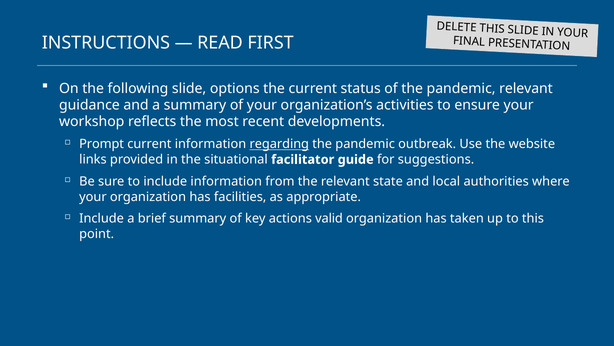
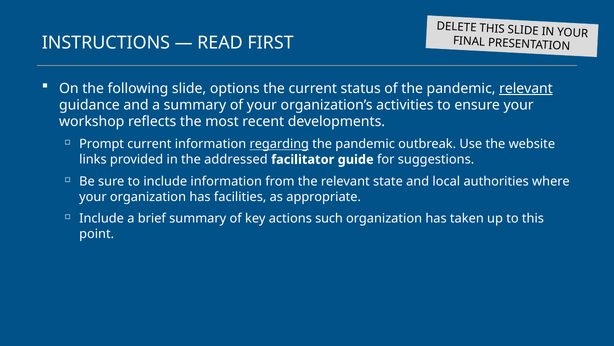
relevant underline: none -> present (526, 88)
situational: situational -> addressed (236, 159)
valid: valid -> such (329, 218)
